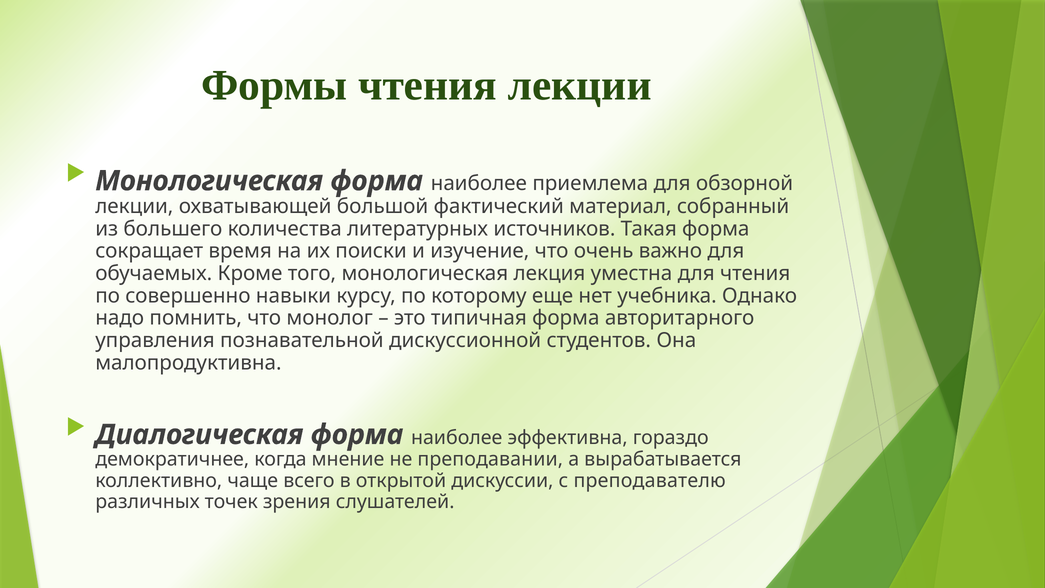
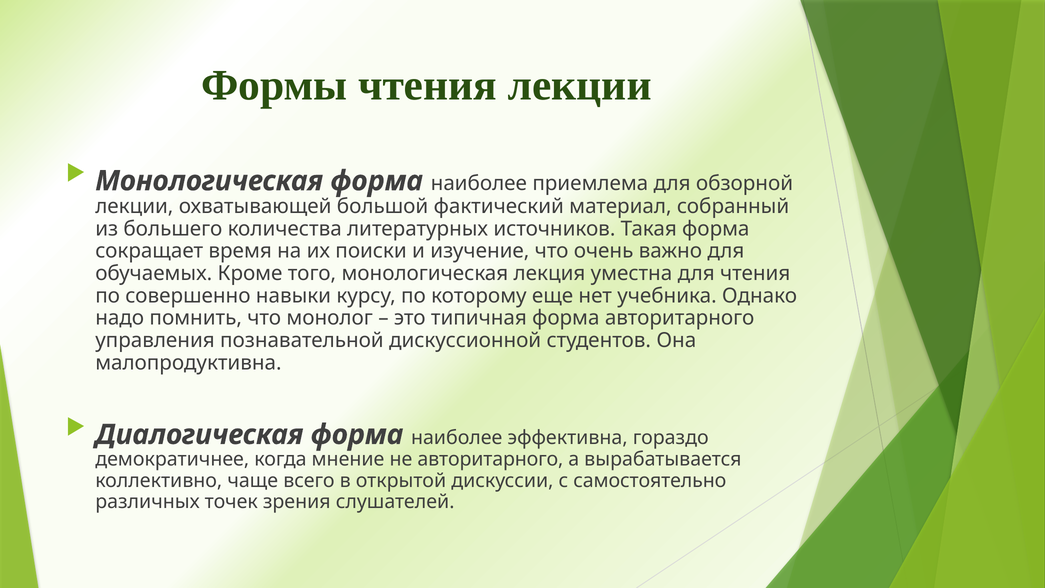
не преподавании: преподавании -> авторитарного (490, 459)
преподавателю: преподавателю -> самостоятельно (650, 480)
